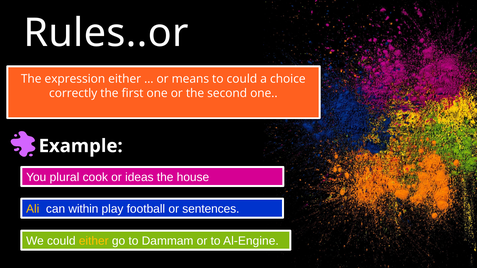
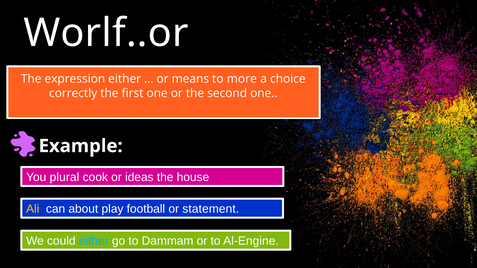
Rules..or: Rules..or -> Worlf..or (106, 33)
to could: could -> more (242, 79)
within: within -> about (83, 209)
sentences: sentences -> statement (211, 209)
either colour: yellow -> light blue (94, 241)
